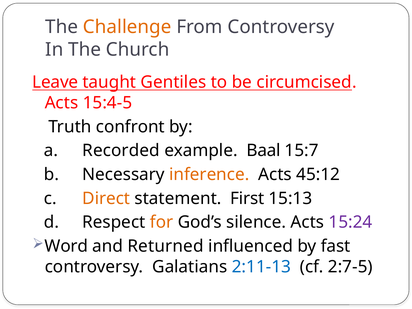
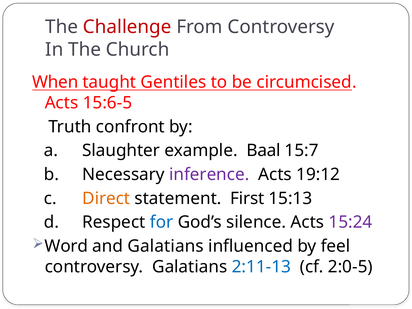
Challenge colour: orange -> red (127, 27)
Leave: Leave -> When (55, 82)
15:4-5: 15:4-5 -> 15:6-5 (107, 103)
Recorded: Recorded -> Slaughter (121, 151)
inference colour: orange -> purple (209, 174)
45:12: 45:12 -> 19:12 (318, 174)
for colour: orange -> blue (162, 222)
and Returned: Returned -> Galatians (166, 246)
fast: fast -> feel (336, 246)
2:7-5: 2:7-5 -> 2:0-5 (350, 267)
